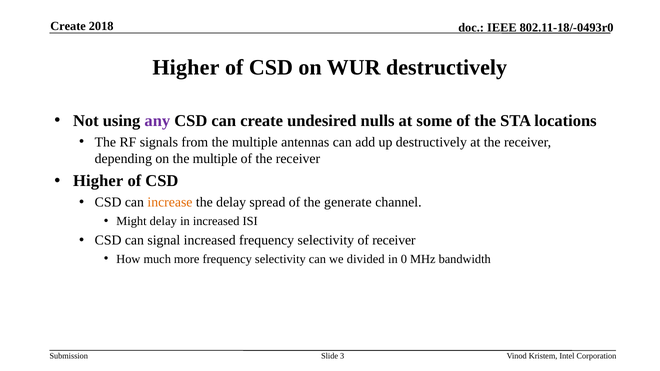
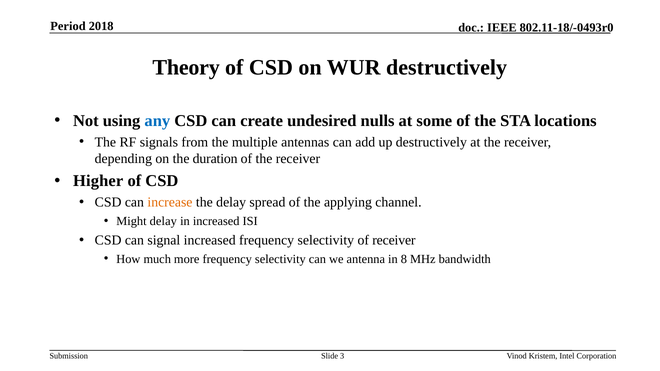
Create: Create -> Period (68, 26)
Higher: Higher -> Theory (186, 67)
any colour: purple -> blue (157, 121)
on the multiple: multiple -> duration (215, 159)
generate: generate -> applying (348, 203)
divided: divided -> antenna (366, 259)
0: 0 -> 8 (404, 259)
